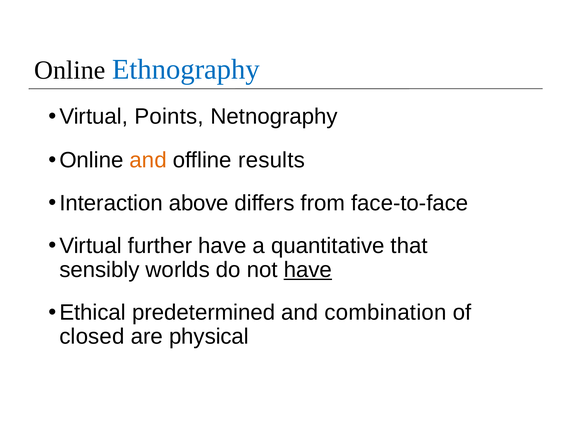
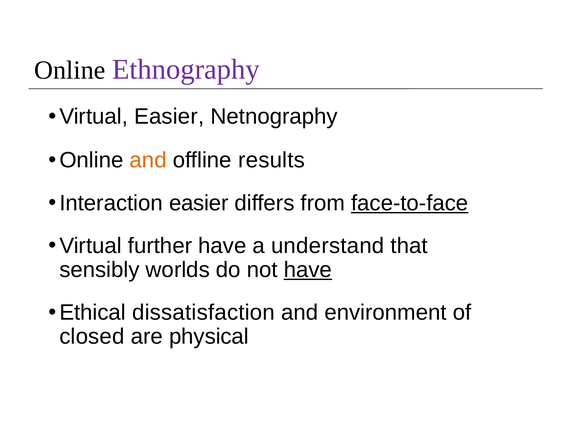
Ethnography colour: blue -> purple (186, 70)
Virtual Points: Points -> Easier (169, 117)
Interaction above: above -> easier (199, 203)
face-to-face underline: none -> present (410, 203)
quantitative: quantitative -> understand (328, 246)
predetermined: predetermined -> dissatisfaction (204, 313)
combination: combination -> environment (386, 313)
